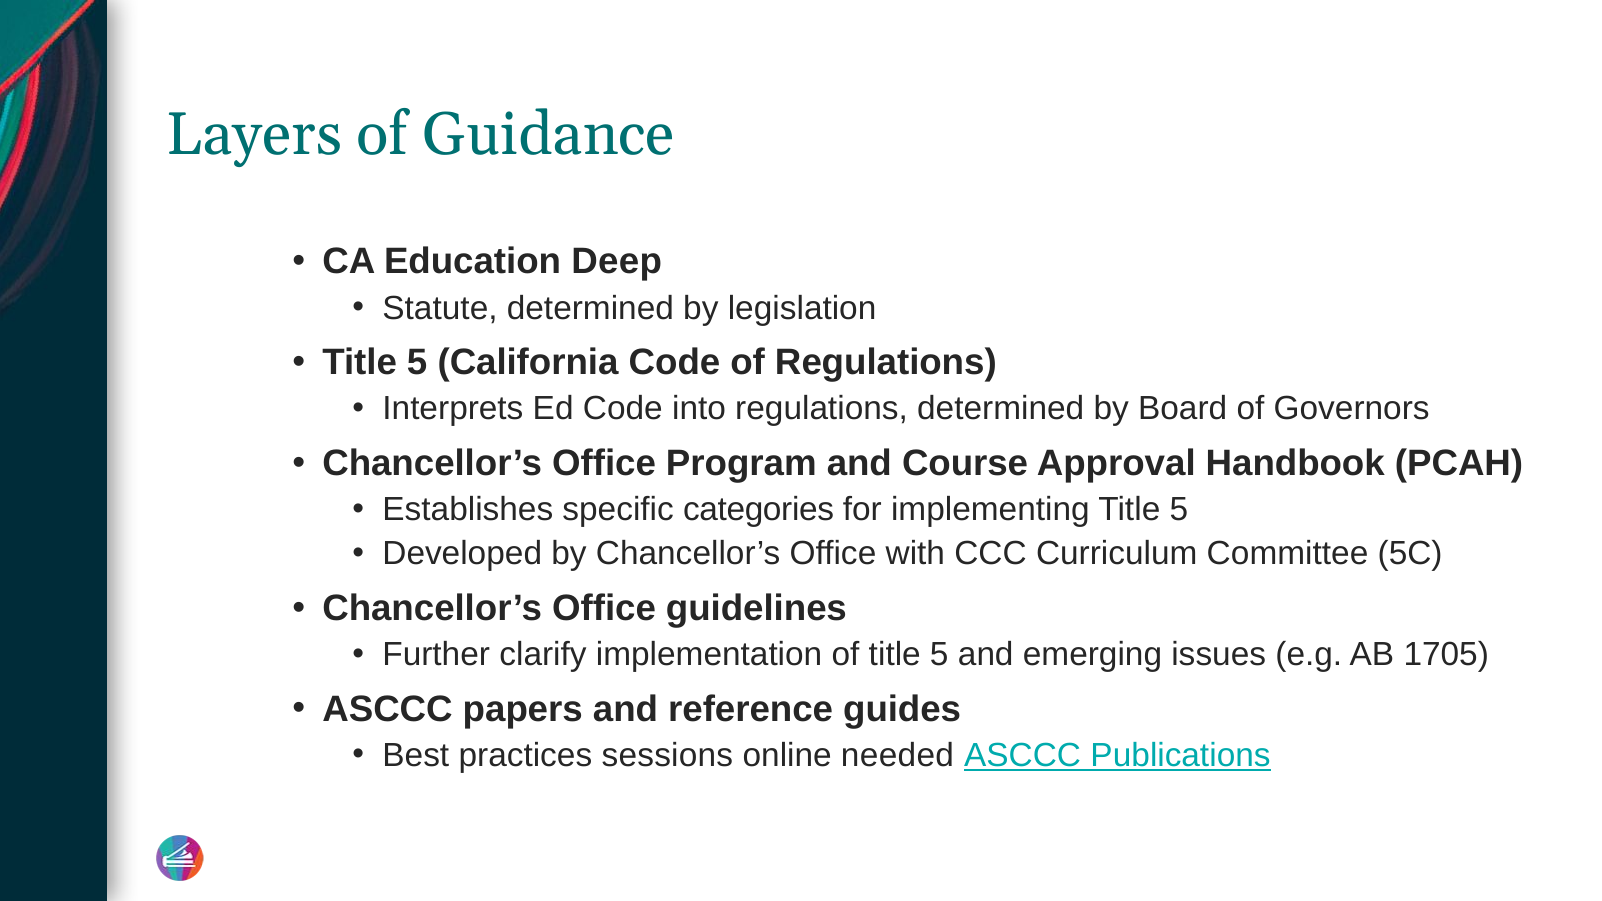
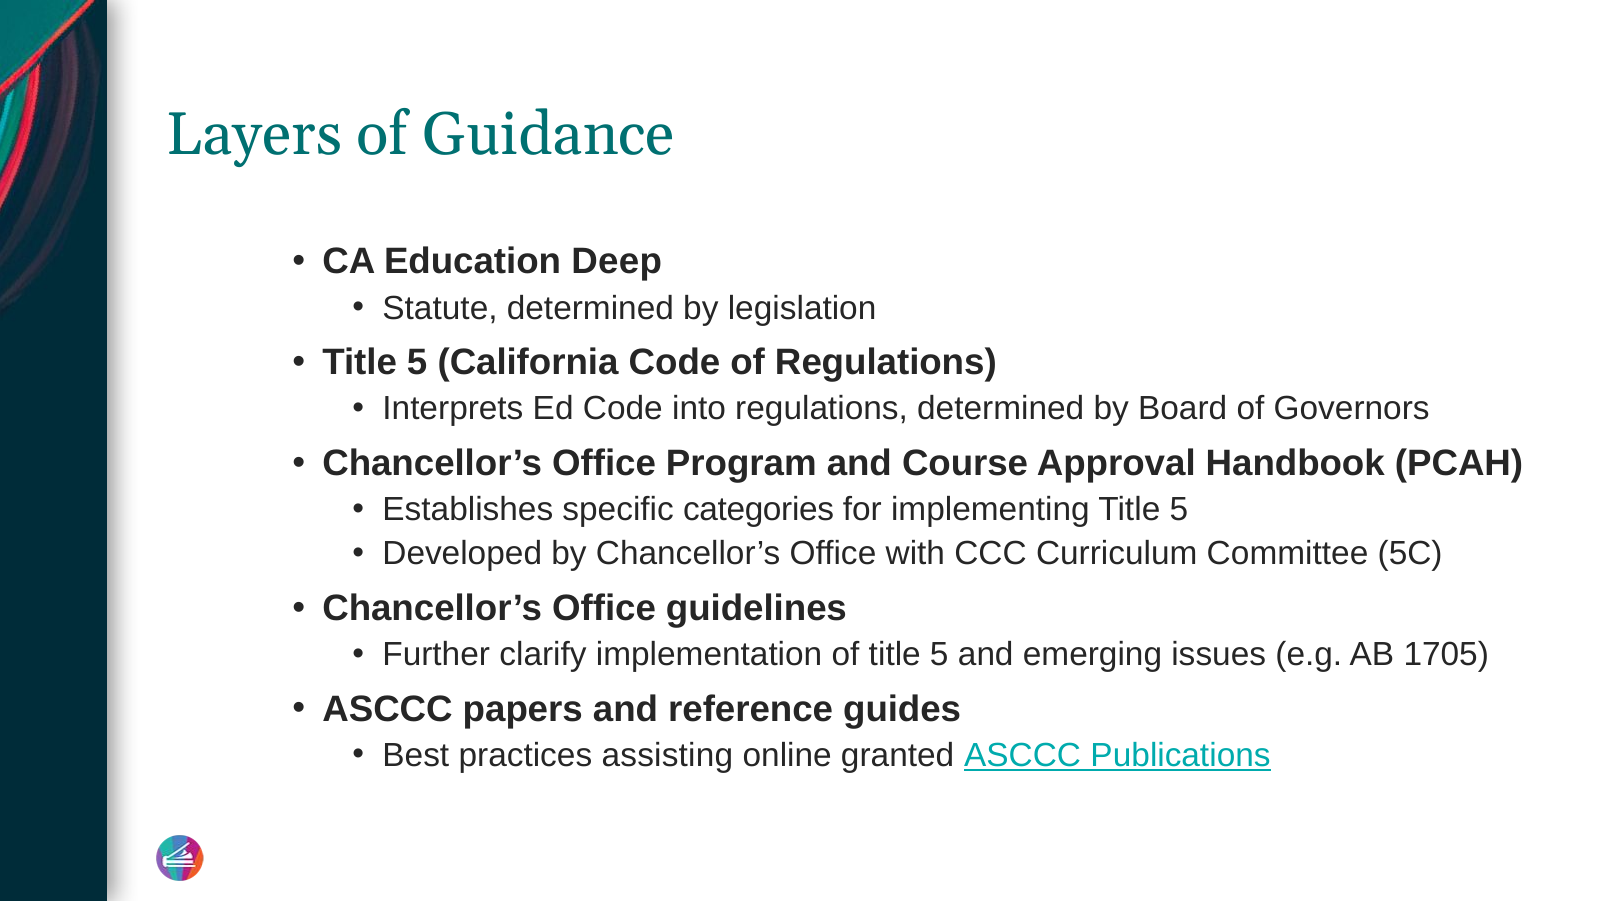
sessions: sessions -> assisting (667, 755)
needed: needed -> granted (898, 755)
